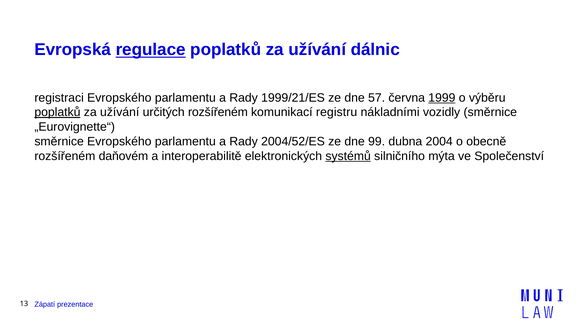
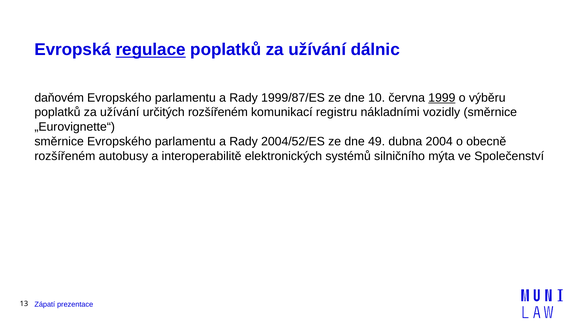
registraci: registraci -> daňovém (59, 98)
1999/21/ES: 1999/21/ES -> 1999/87/ES (293, 98)
57: 57 -> 10 (377, 98)
poplatků underline: present -> none (57, 112)
99: 99 -> 49 (377, 142)
daňovém: daňovém -> autobusy (123, 156)
systémů underline: present -> none (348, 156)
